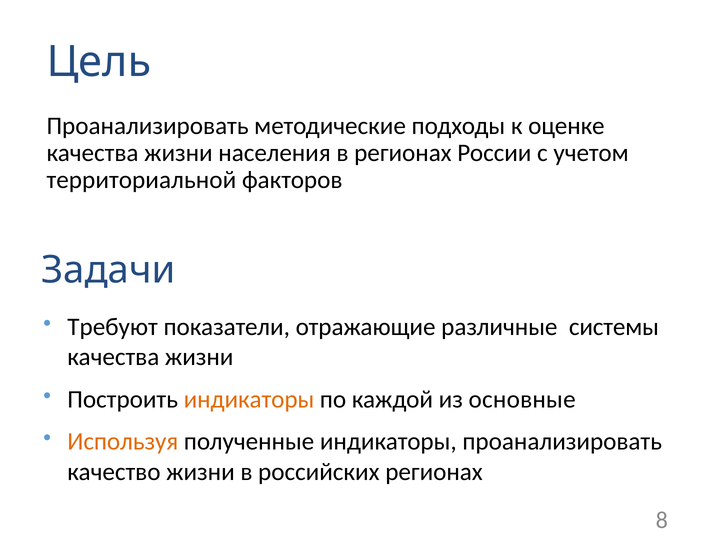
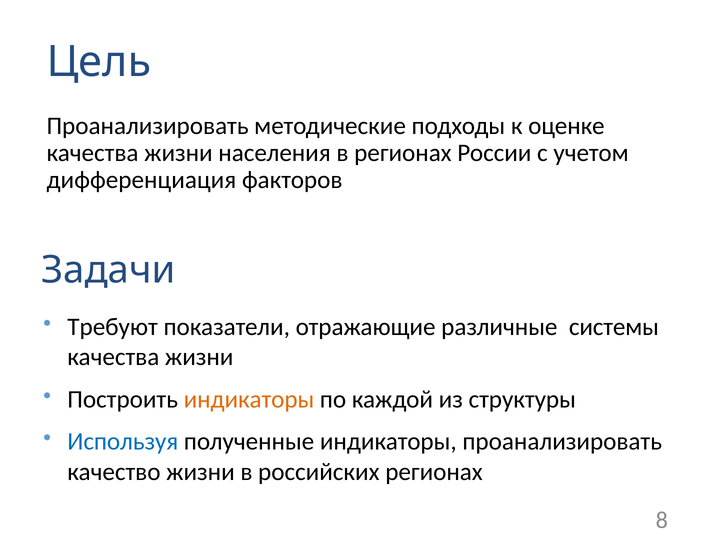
территориальной: территориальной -> дифференциация (141, 180)
основные: основные -> структуры (522, 399)
Используя colour: orange -> blue (123, 441)
